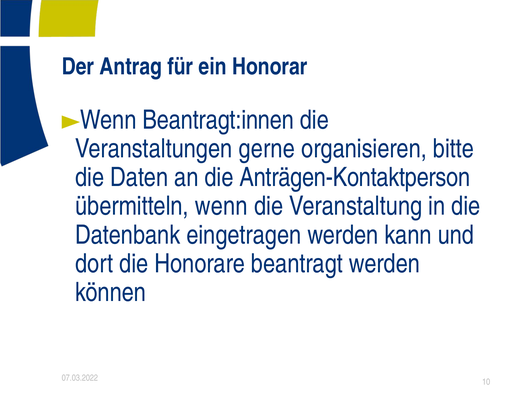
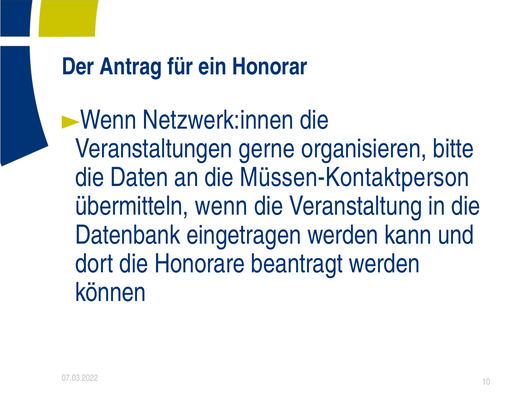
Beantragt:innen: Beantragt:innen -> Netzwerk:innen (218, 120)
Anträgen-Kontaktperson: Anträgen-Kontaktperson -> Müssen-Kontaktperson (355, 177)
